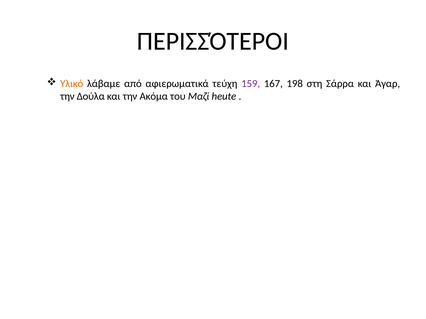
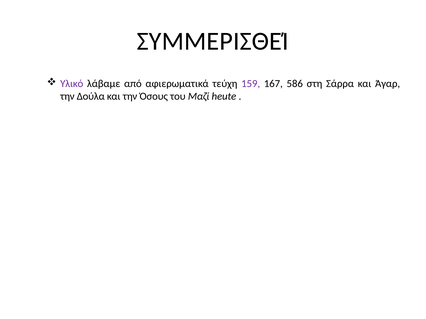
ΠΕΡΙΣΣΌΤΕΡΟΙ: ΠΕΡΙΣΣΌΤΕΡΟΙ -> ΣΥΜΜΕΡΙΣΘΕΊ (213, 41)
Υλικό colour: orange -> purple (72, 84)
198: 198 -> 586 (295, 84)
Ακόμα: Ακόμα -> Όσους (154, 97)
